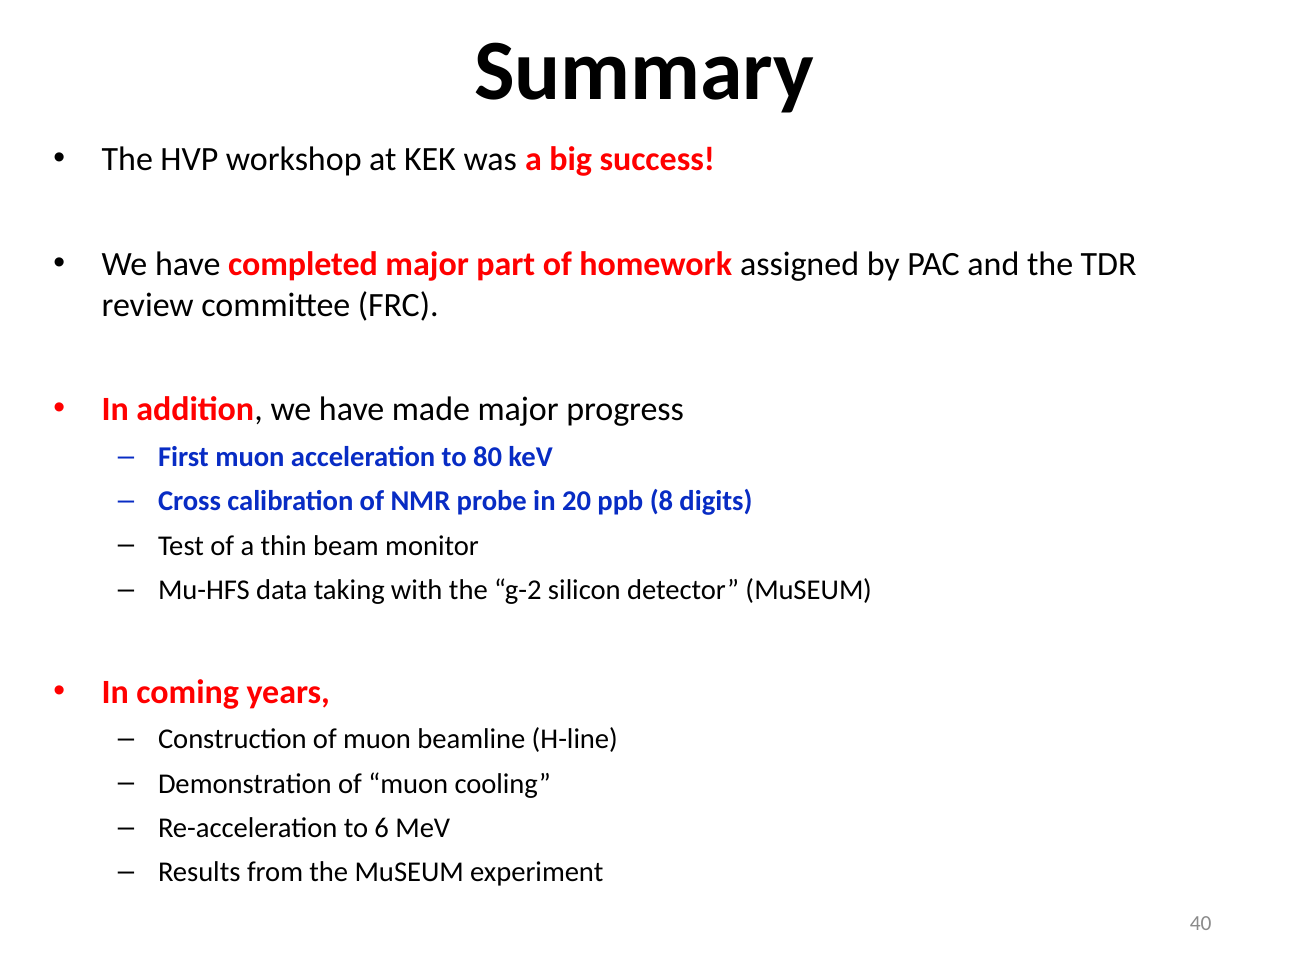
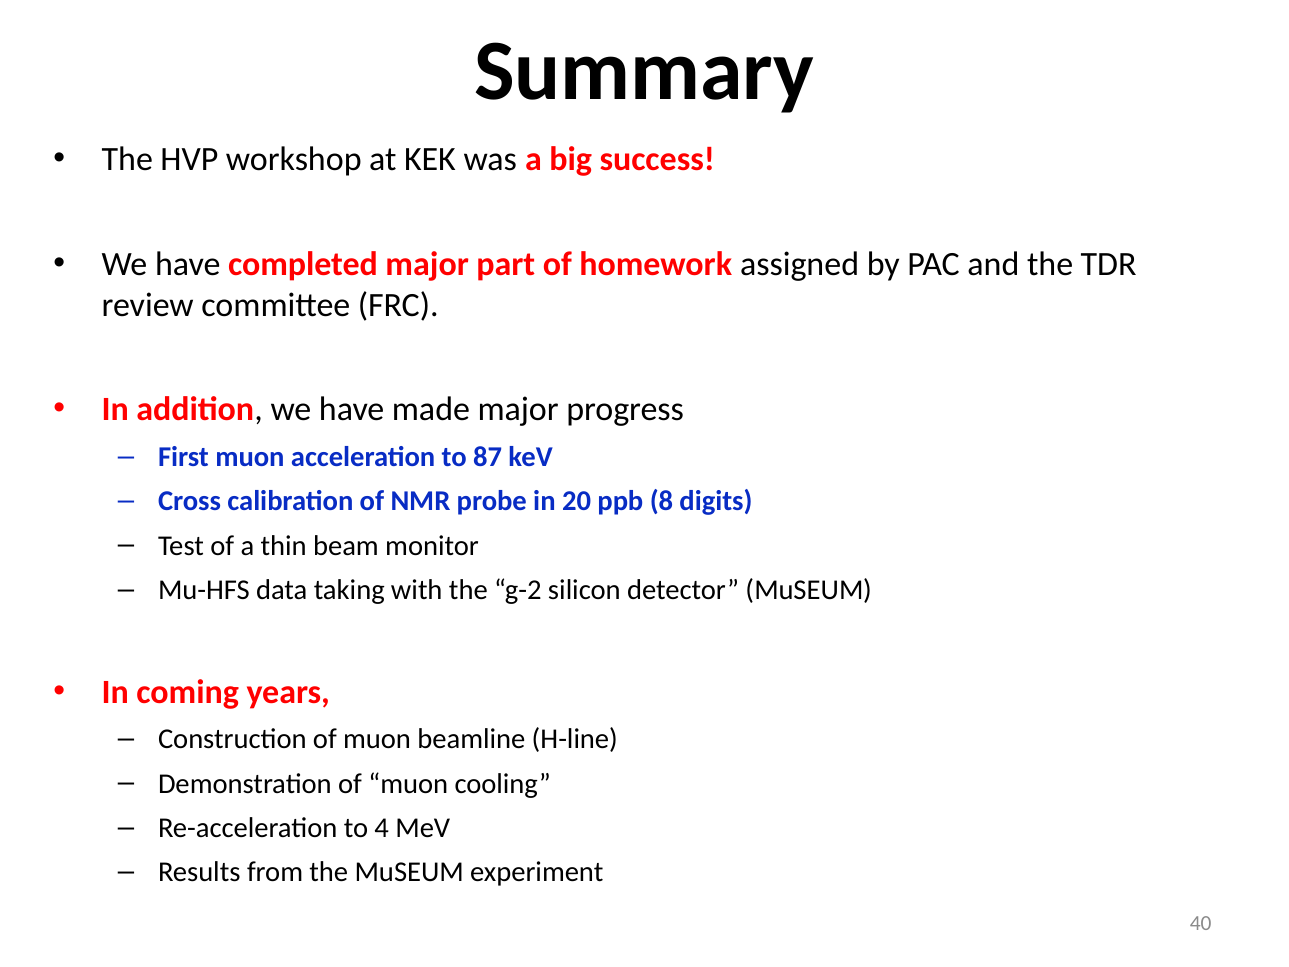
80: 80 -> 87 (488, 457)
6: 6 -> 4 (382, 828)
